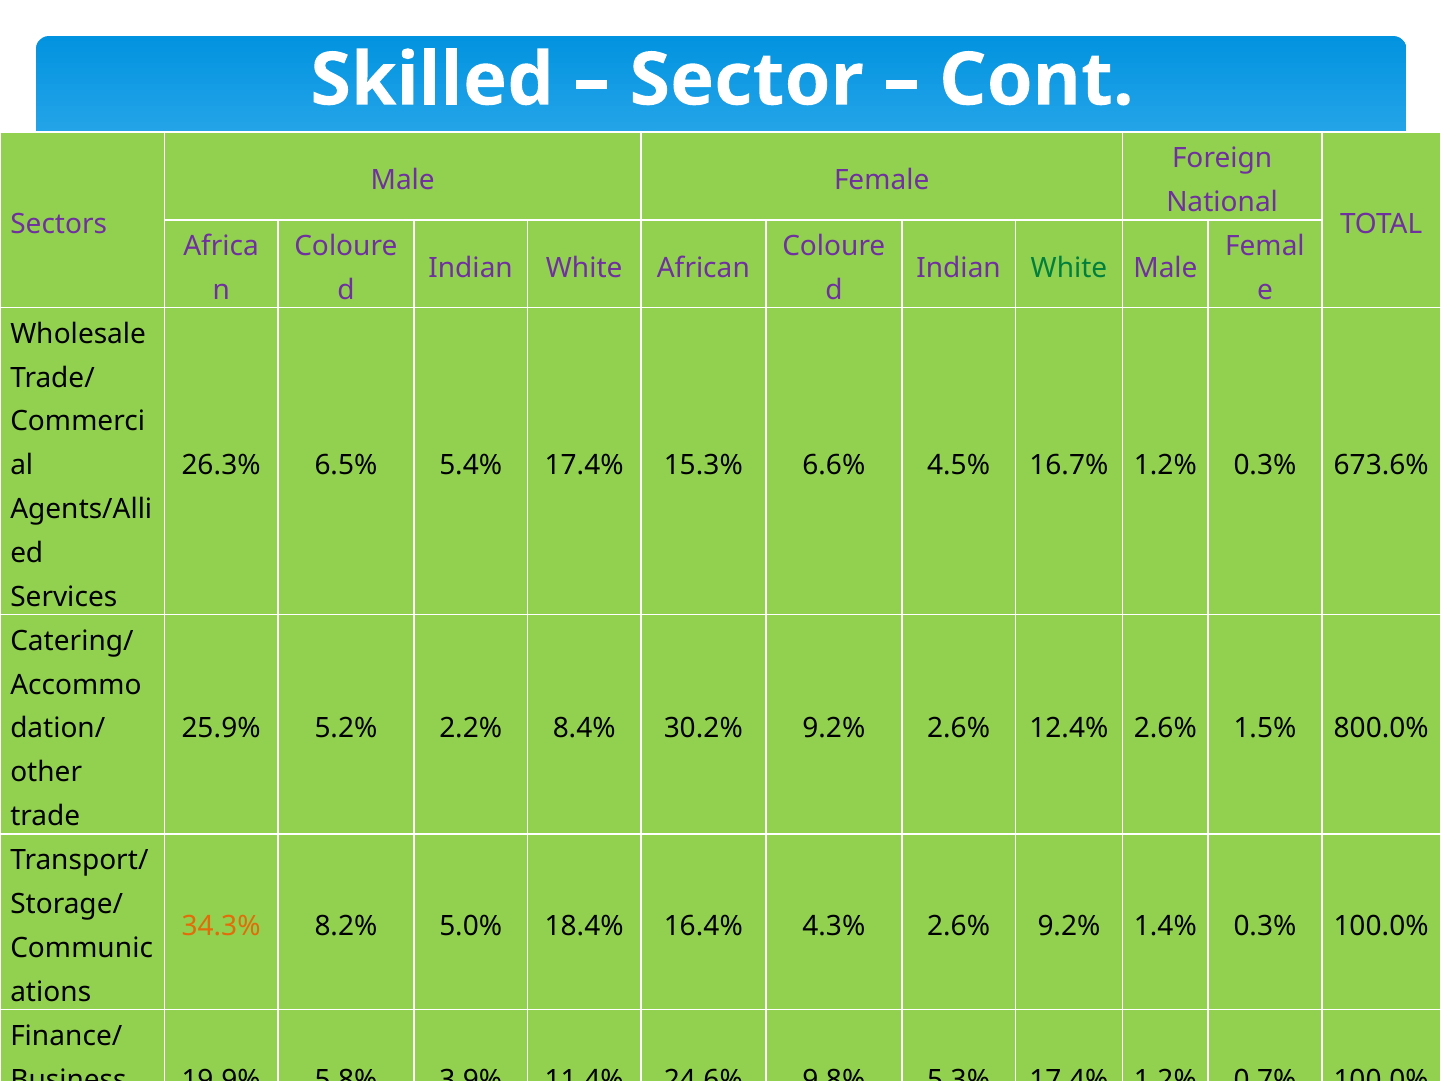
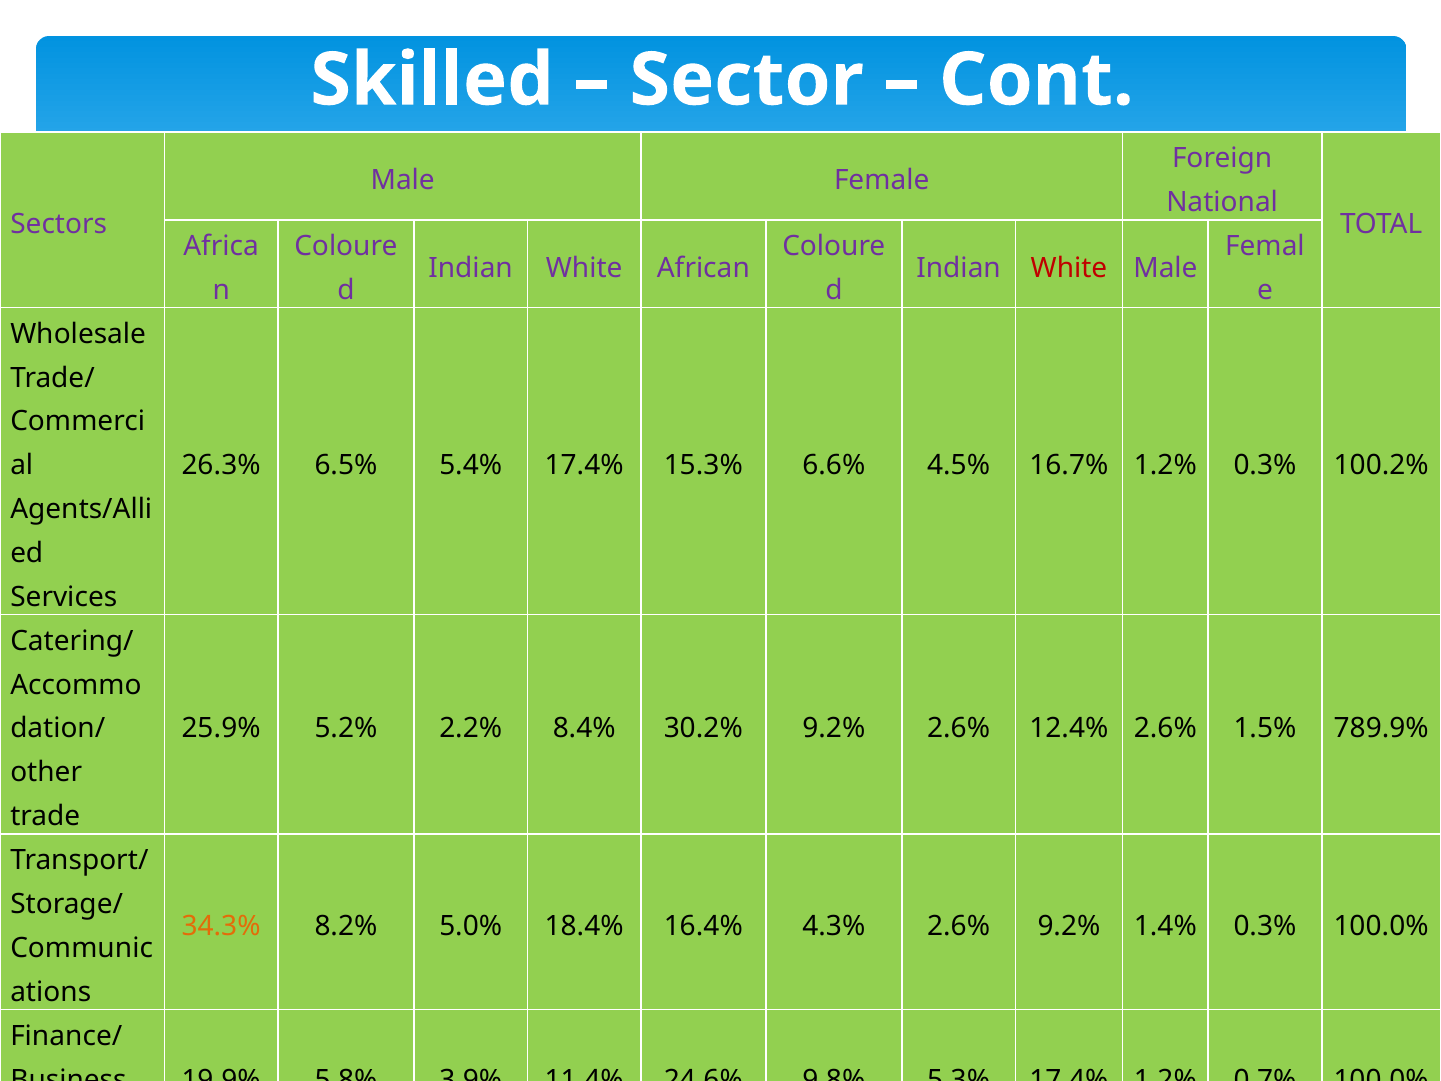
White colour: green -> red (1069, 268)
673.6%: 673.6% -> 100.2% (1381, 465)
800.0%: 800.0% -> 789.9% (1381, 729)
